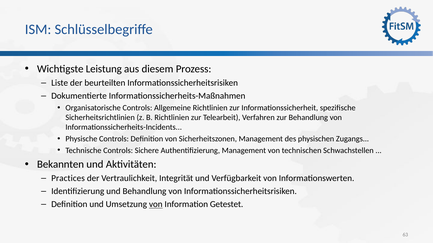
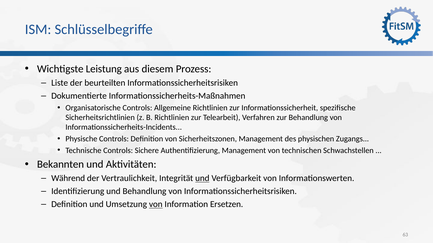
Practices: Practices -> Während (68, 179)
und underline: none -> present (202, 179)
Getestet: Getestet -> Ersetzen (227, 205)
